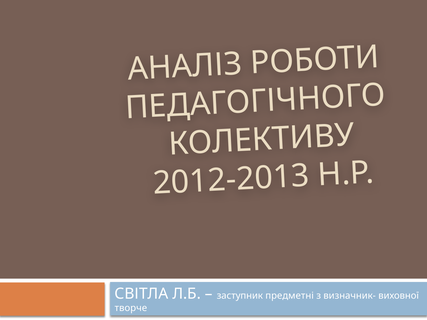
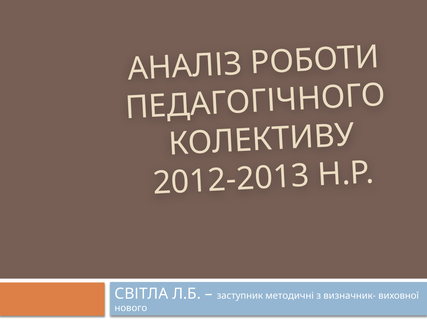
предметні: предметні -> методичні (290, 296)
творче: творче -> нового (131, 308)
